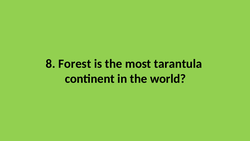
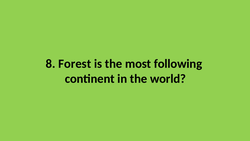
tarantula: tarantula -> following (178, 64)
